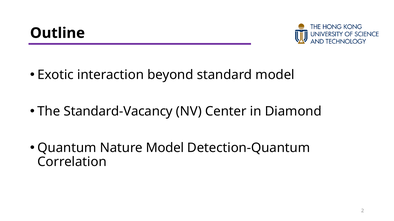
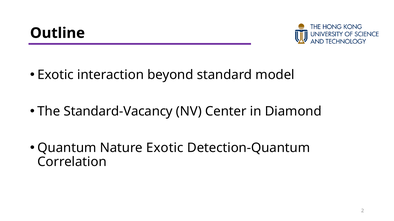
Nature Model: Model -> Exotic (165, 148)
